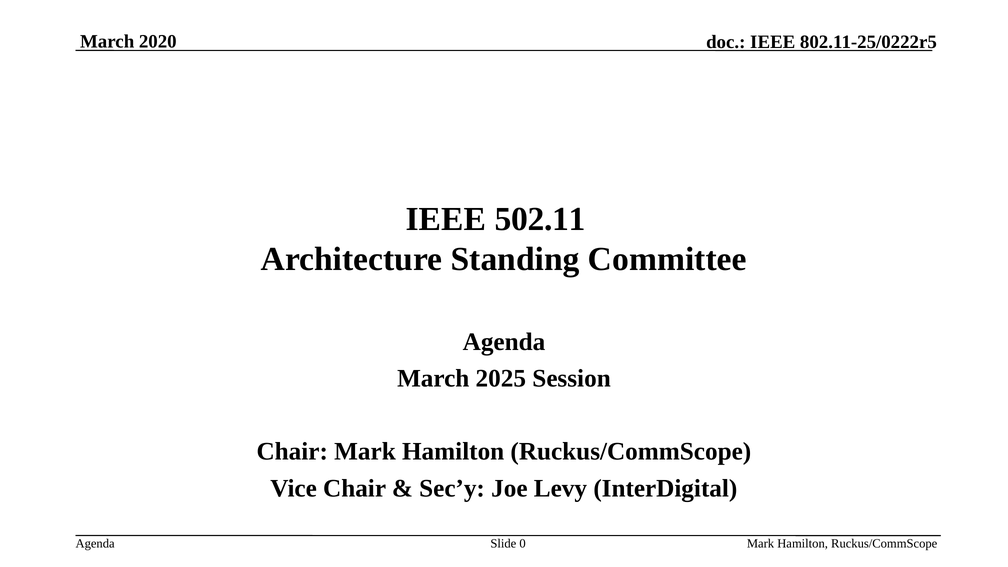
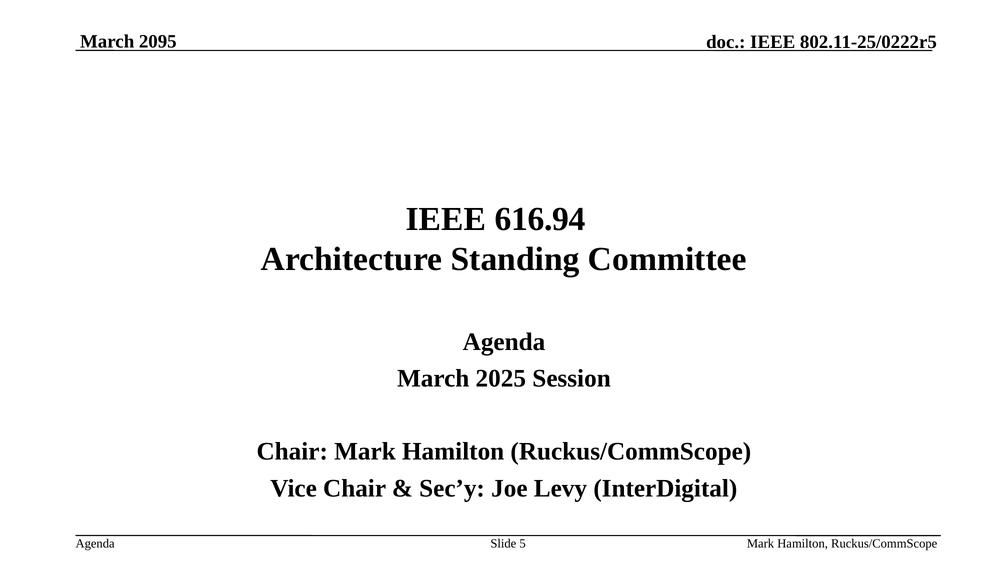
2020: 2020 -> 2095 (158, 41)
502.11: 502.11 -> 616.94 (540, 219)
0: 0 -> 5 (523, 544)
